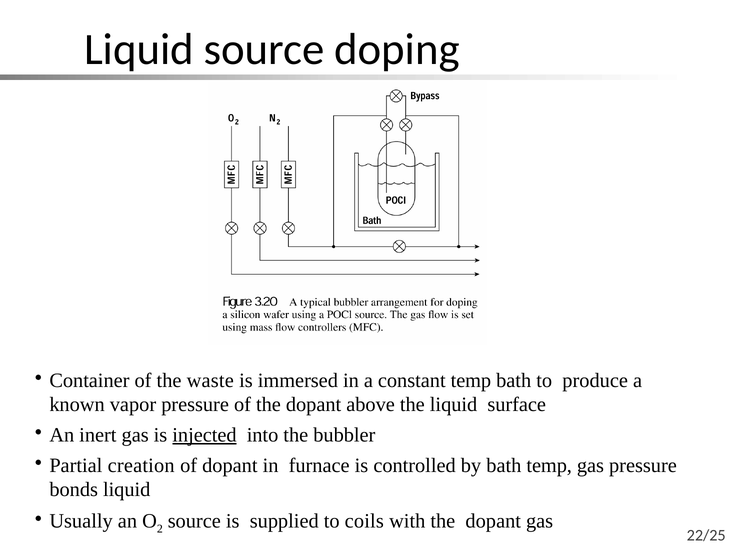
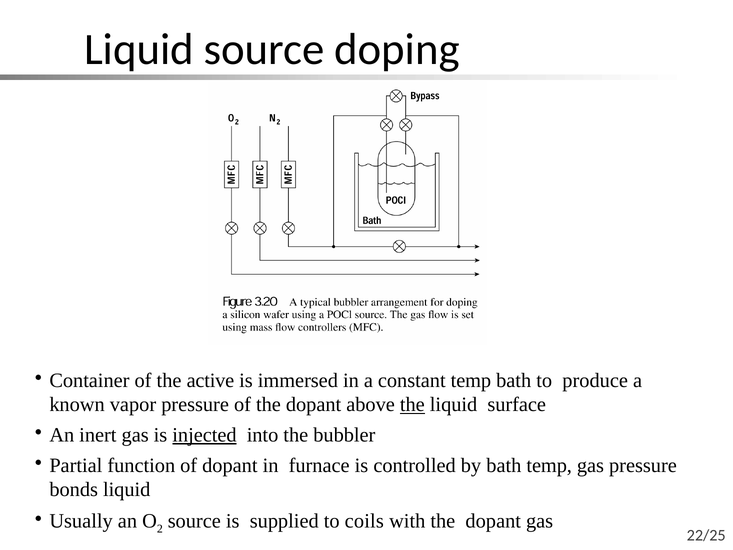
waste: waste -> active (210, 380)
the underline: none -> present (412, 405)
creation: creation -> function (141, 465)
